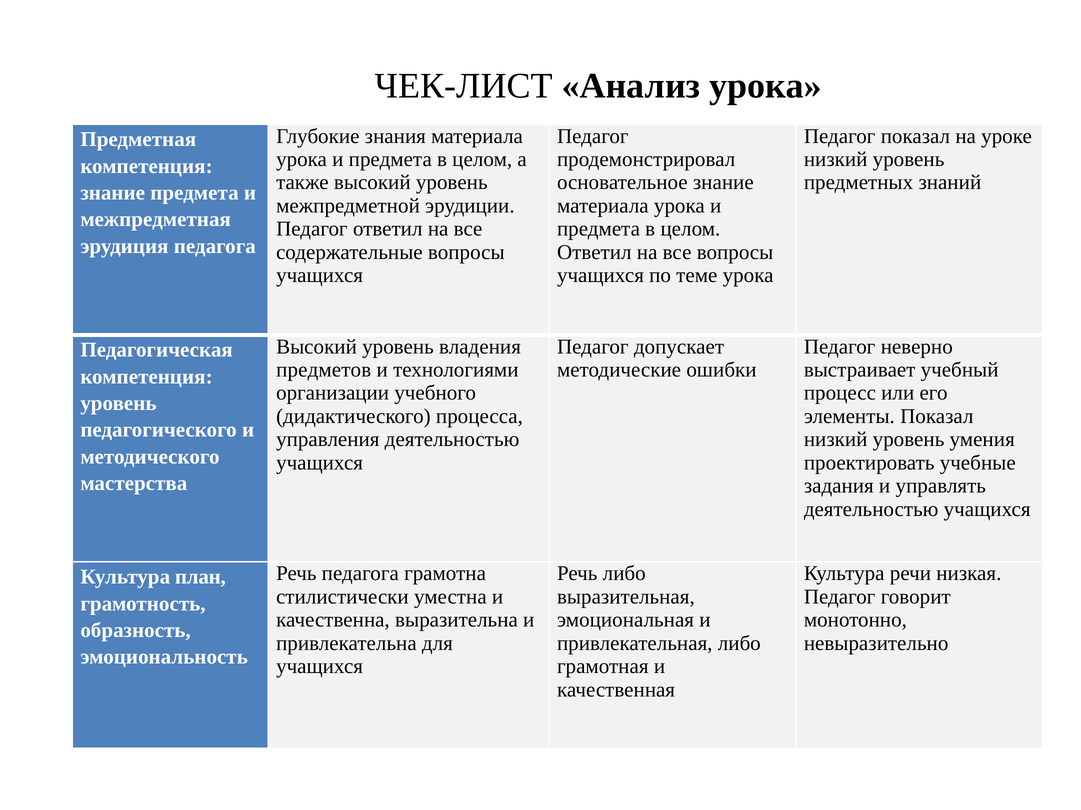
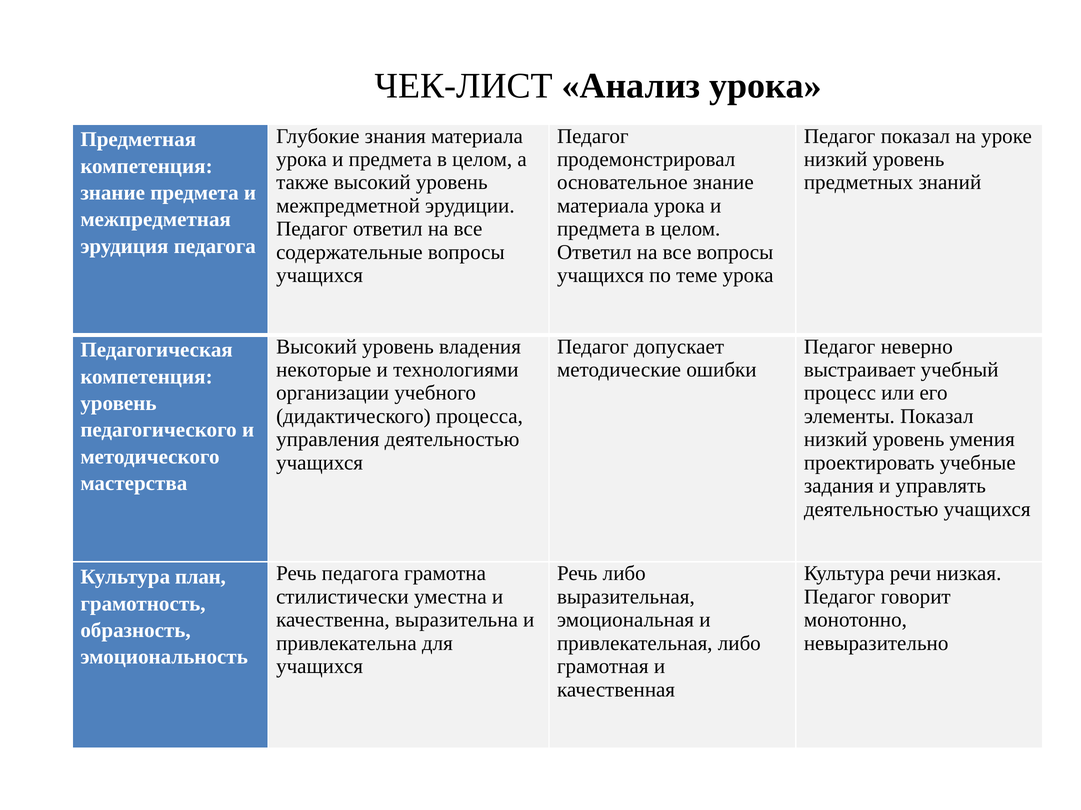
предметов: предметов -> некоторые (324, 370)
